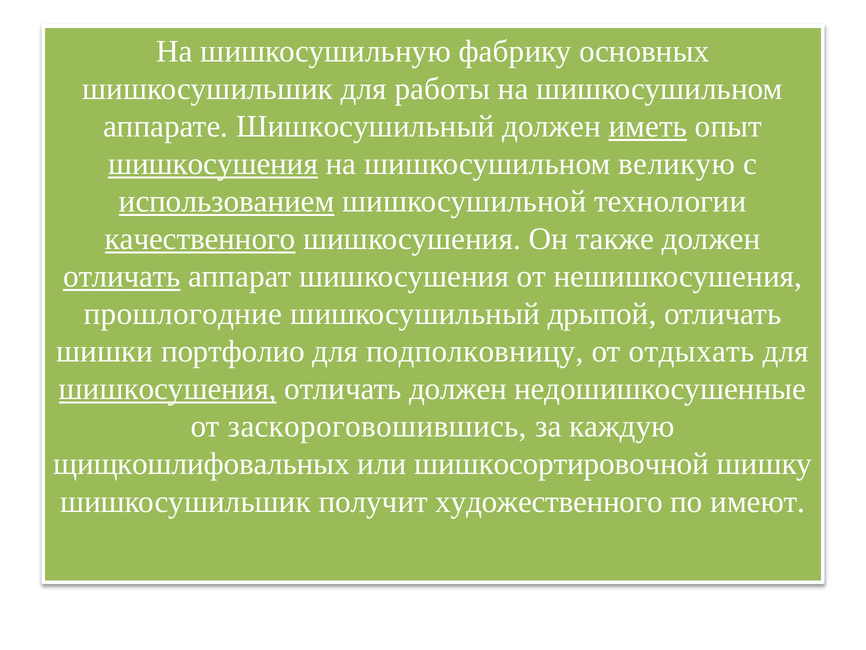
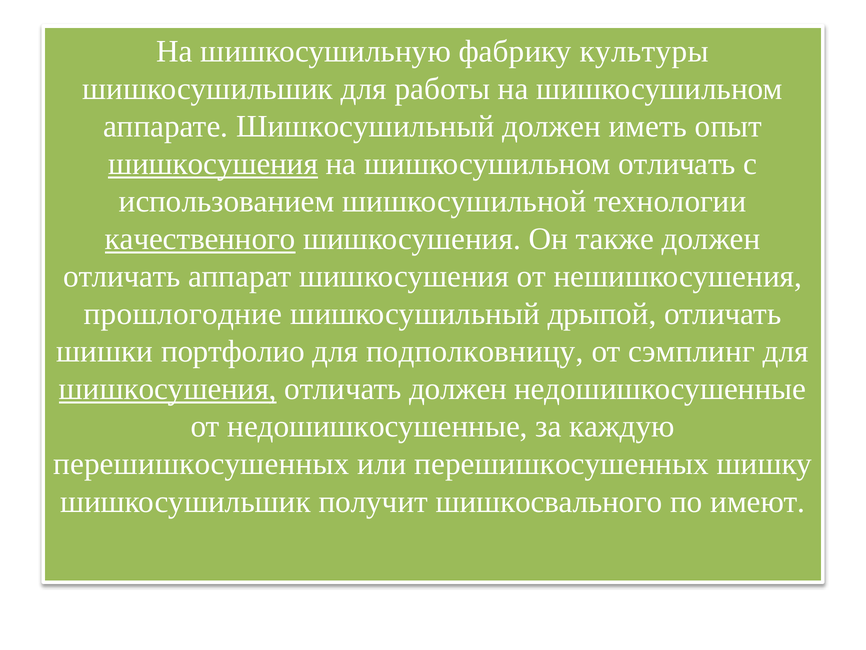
основных: основных -> культуры (644, 51)
иметь underline: present -> none (648, 126)
шишкосушильном великую: великую -> отличать (677, 164)
использованием underline: present -> none (227, 201)
отличать underline: present -> none (122, 276)
отдыхать: отдыхать -> сэмплинг (692, 351)
от заскороговошившись: заскороговошившись -> недошишкосушенные (378, 426)
щищкошлифовальных: щищкошлифовальных -> перешишкосушенных (201, 464)
или шишкосортировочной: шишкосортировочной -> перешишкосушенных (562, 464)
художественного: художественного -> шишкосвального (549, 501)
